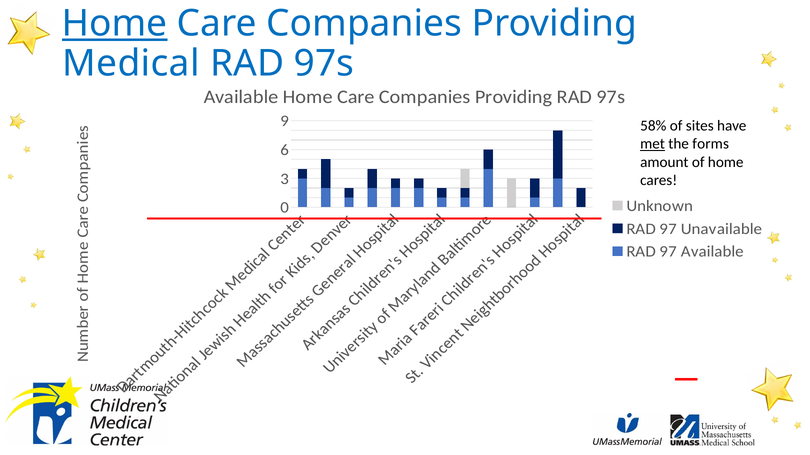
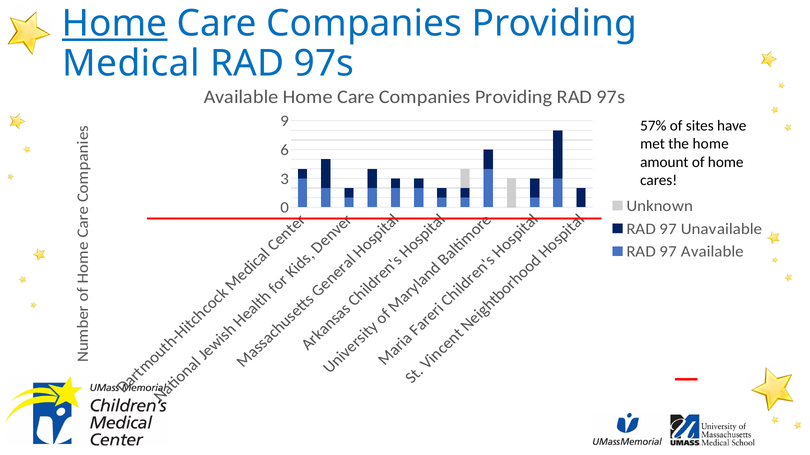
58%: 58% -> 57% (653, 126)
met underline: present -> none (653, 144)
the forms: forms -> home (711, 144)
